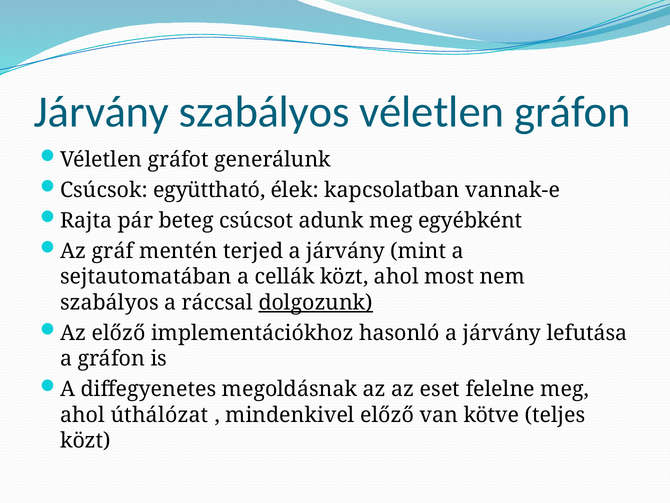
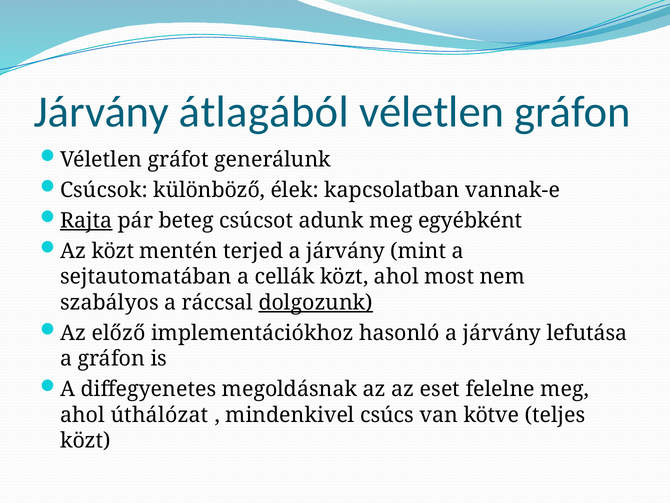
Járvány szabályos: szabályos -> átlagából (264, 112)
együttható: együttható -> különböző (209, 190)
Rajta underline: none -> present (86, 220)
Az gráf: gráf -> közt (113, 251)
mindenkivel előző: előző -> csúcs (387, 415)
